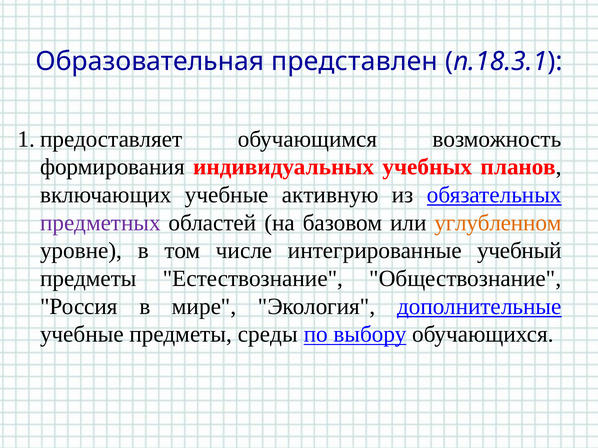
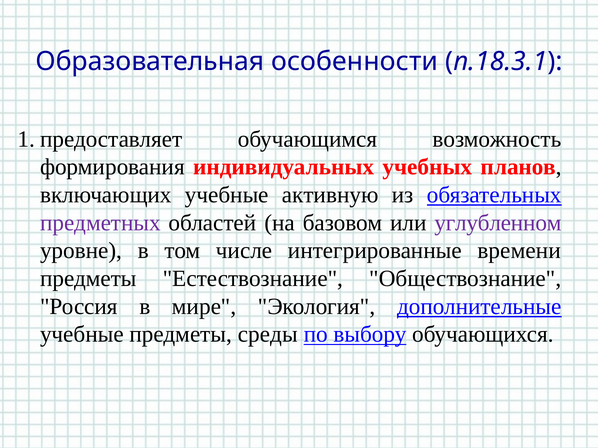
представлен: представлен -> особенности (355, 61)
углубленном colour: orange -> purple (498, 223)
учебный: учебный -> времени (519, 251)
